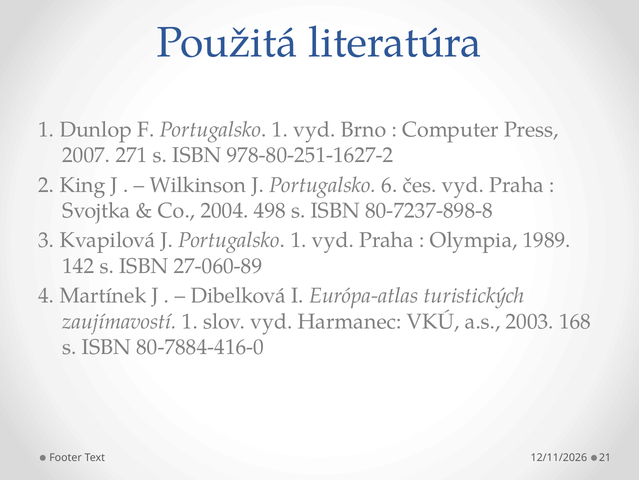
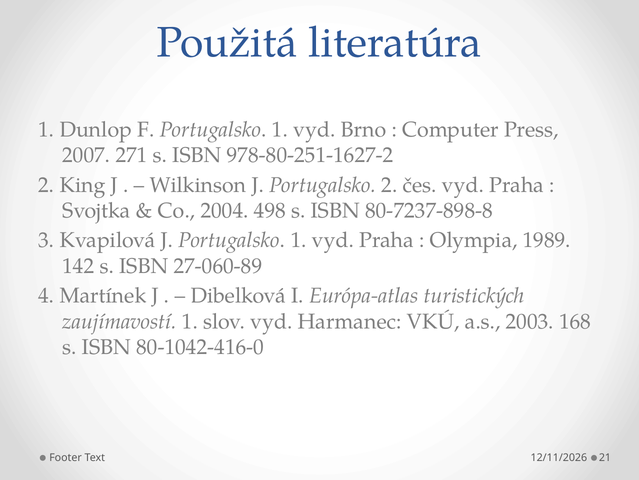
Portugalsko 6: 6 -> 2 (389, 185)
80-7884-416-0: 80-7884-416-0 -> 80-1042-416-0 (200, 347)
